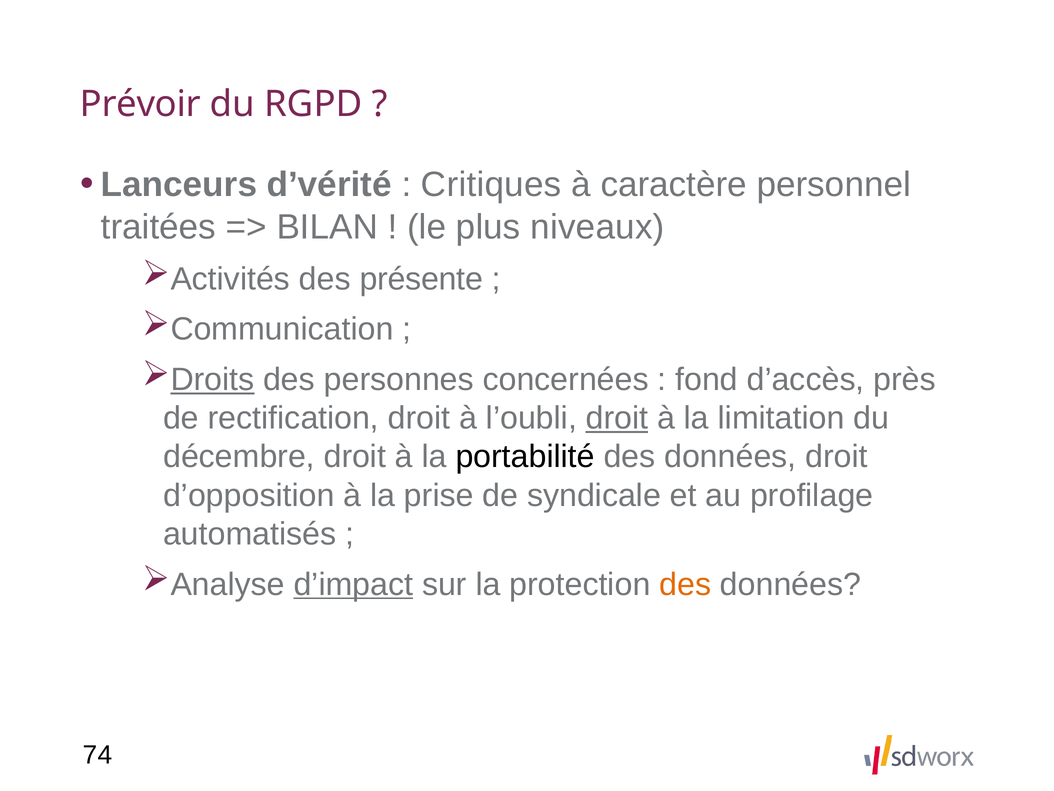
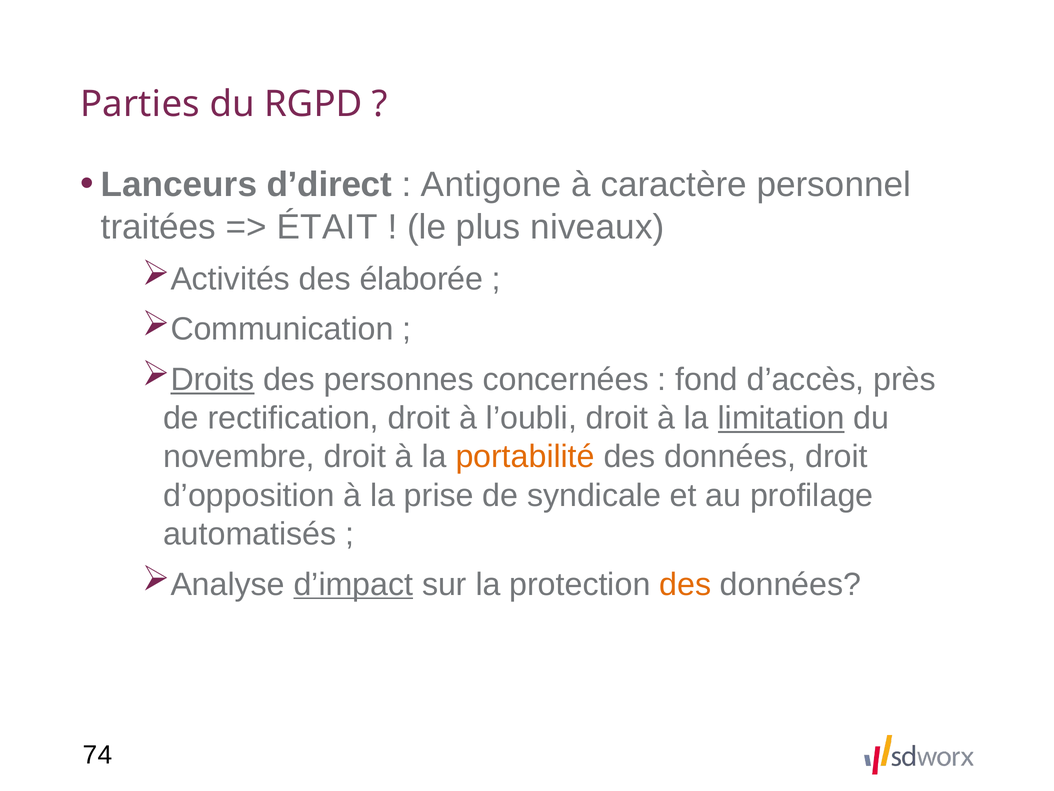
Prévoir: Prévoir -> Parties (140, 104)
d’vérité: d’vérité -> d’direct (329, 185)
Critiques: Critiques -> Antigone (491, 185)
BILAN: BILAN -> ÉTAIT (327, 227)
présente: présente -> élaborée (421, 279)
droit underline: present -> none (617, 418)
limitation underline: none -> present (781, 418)
décembre: décembre -> novembre (239, 457)
portabilité colour: black -> orange (525, 457)
